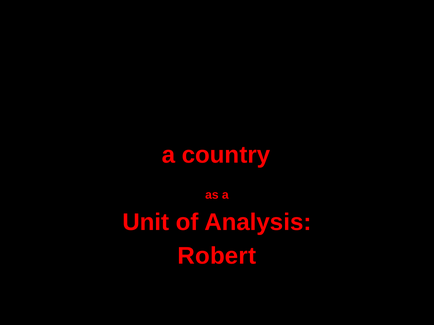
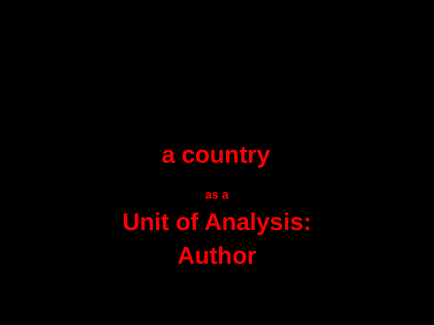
Robert: Robert -> Author (217, 256)
